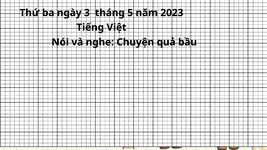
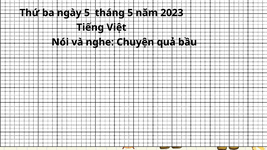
ngày 3: 3 -> 5 (87, 13)
